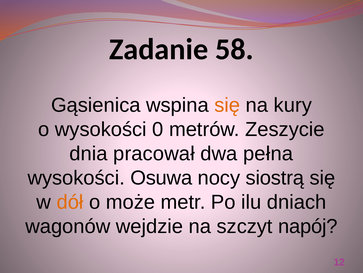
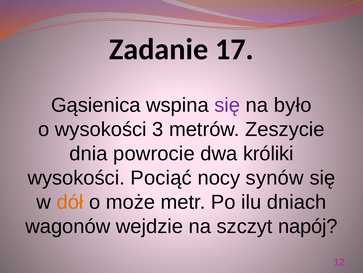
58: 58 -> 17 (234, 49)
się colour: orange -> purple (227, 105)
kury: kury -> było (293, 105)
0: 0 -> 3 (158, 129)
pracował: pracował -> powrocie (154, 153)
pełna: pełna -> króliki (268, 153)
Osuwa: Osuwa -> Pociąć (161, 177)
siostrą: siostrą -> synów (275, 177)
